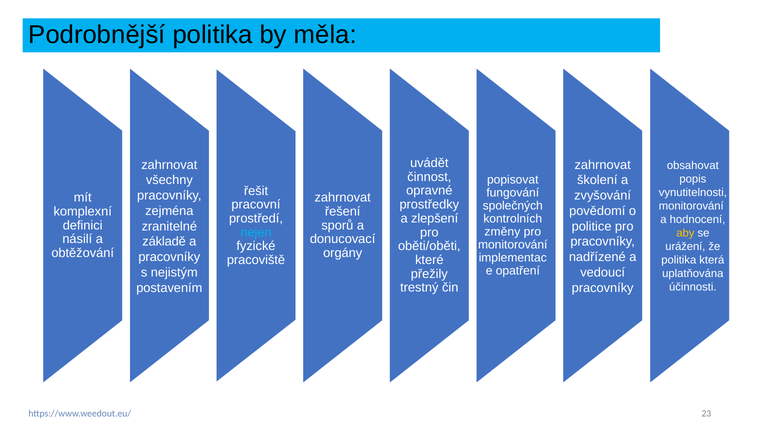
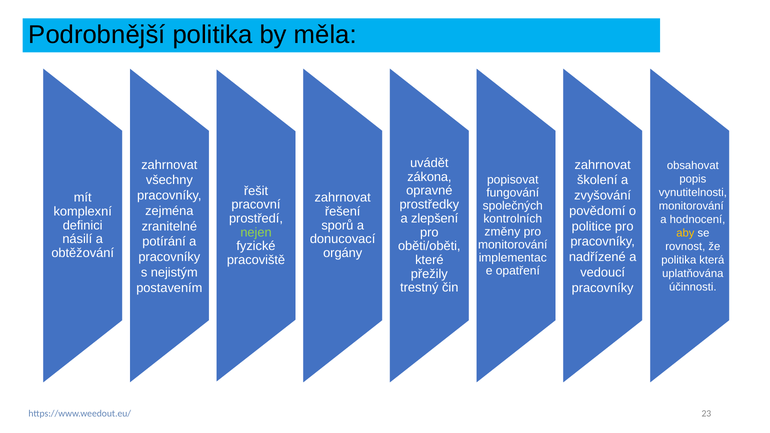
činnost: činnost -> zákona (429, 177)
nejen colour: light blue -> light green (256, 232)
základě: základě -> potírání (164, 242)
urážení: urážení -> rovnost (685, 247)
